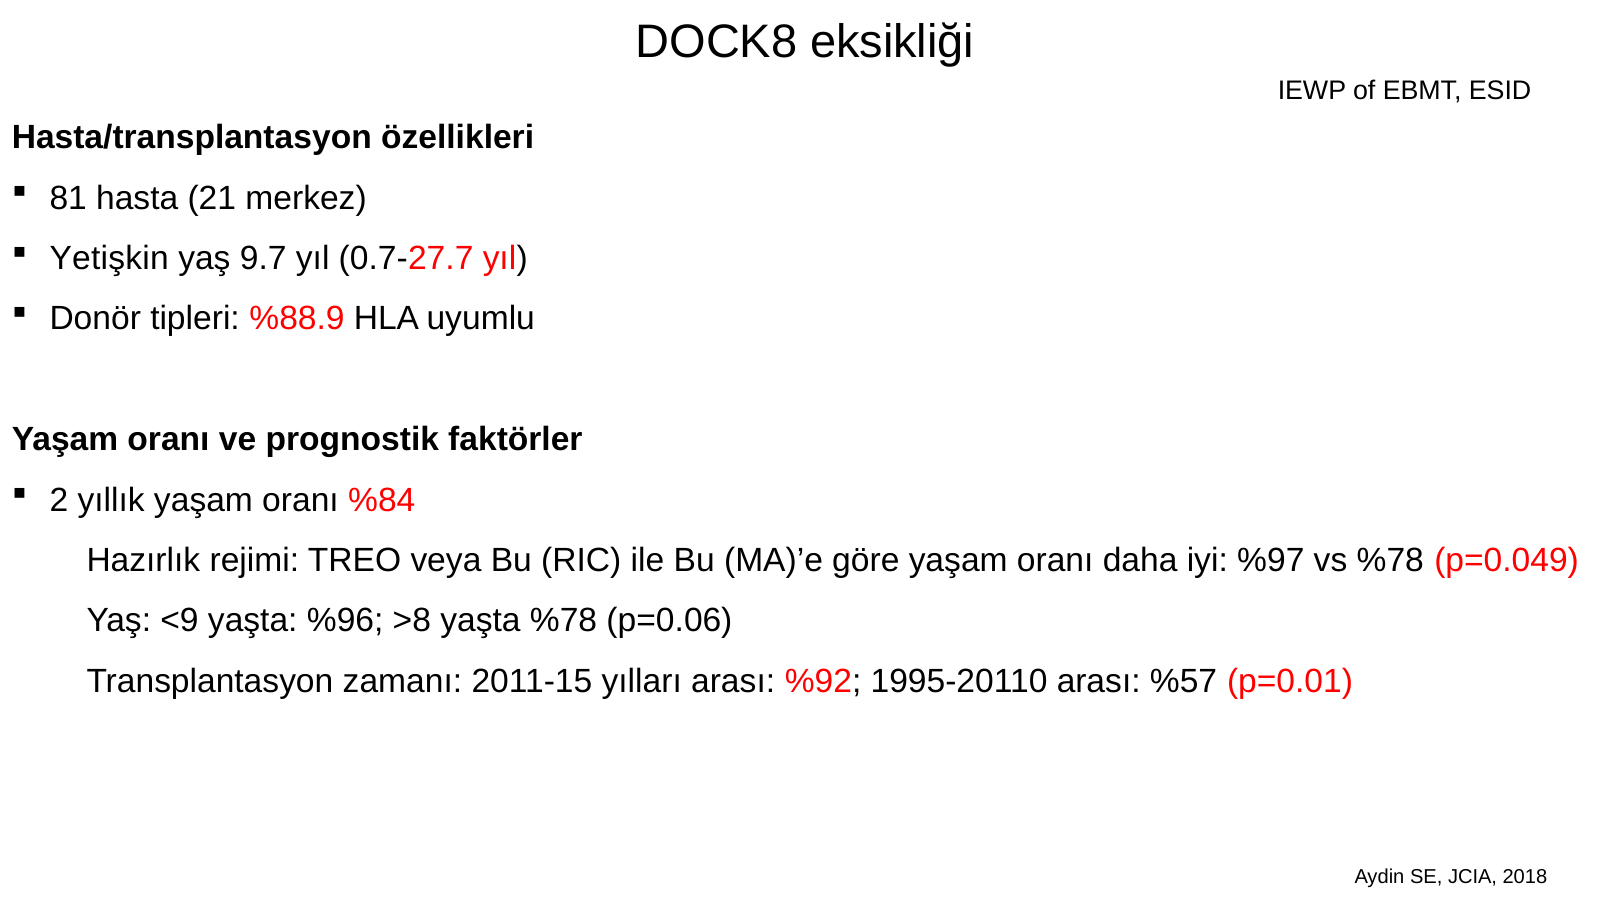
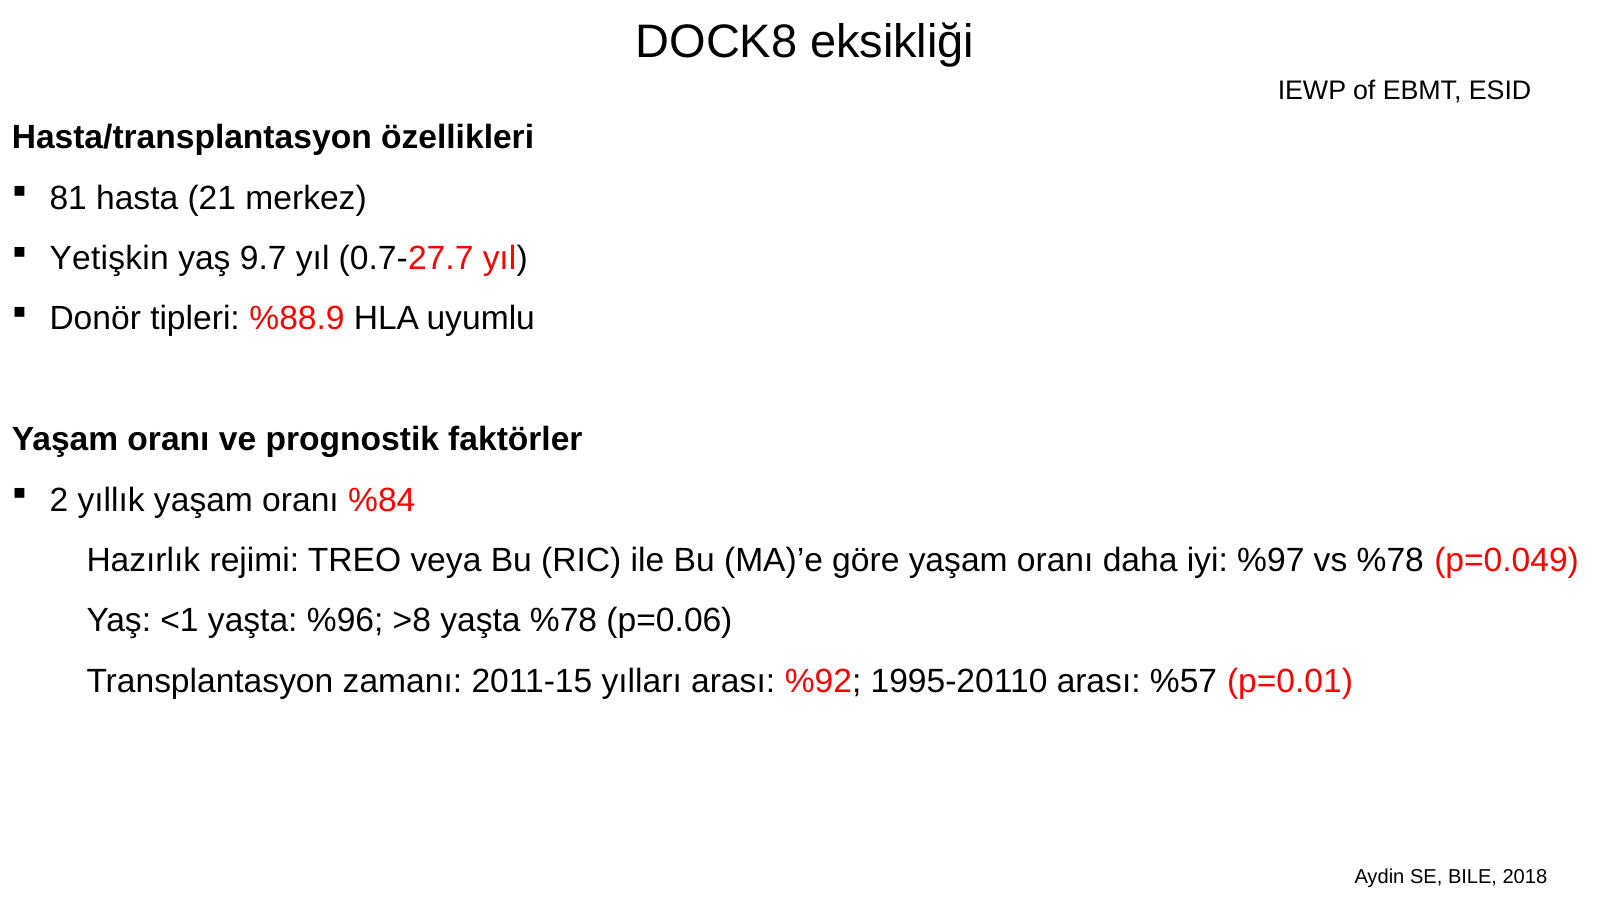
<9: <9 -> <1 (180, 621)
JCIA: JCIA -> BILE (1473, 876)
